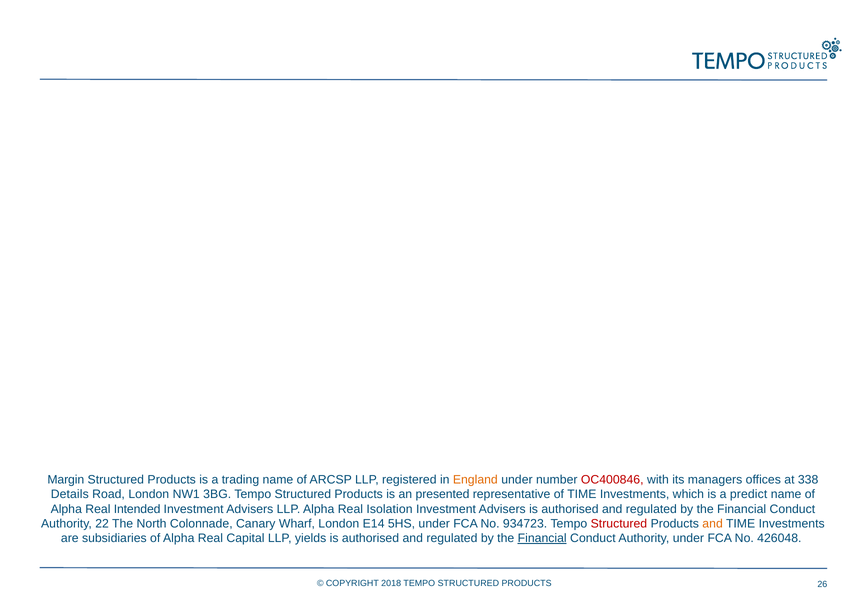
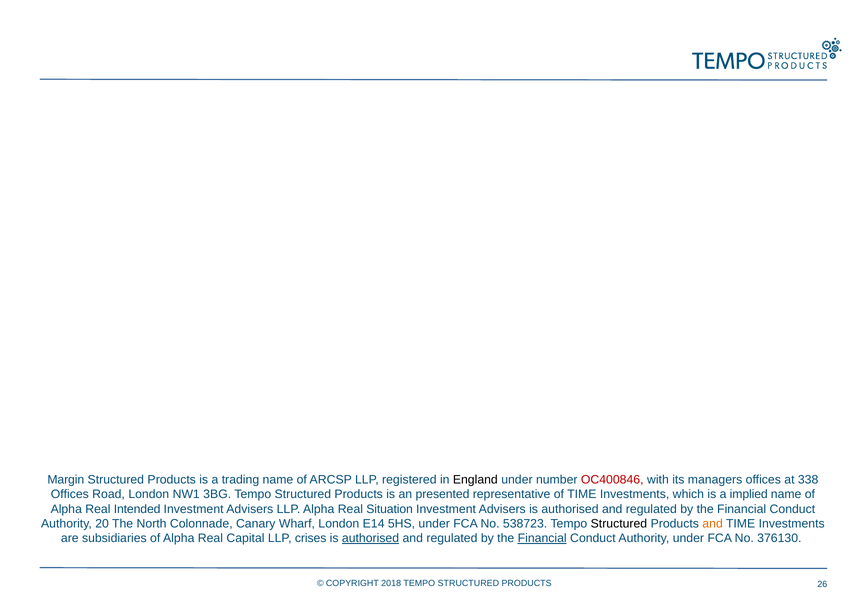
England colour: orange -> black (475, 480)
Details: Details -> Offices (70, 494)
predict: predict -> implied (749, 494)
Isolation: Isolation -> Situation (390, 509)
22: 22 -> 20 (102, 524)
934723: 934723 -> 538723 (525, 524)
Structured colour: red -> black (619, 524)
yields: yields -> crises (311, 539)
authorised underline: none -> present (371, 539)
426048: 426048 -> 376130 (779, 539)
